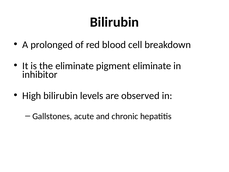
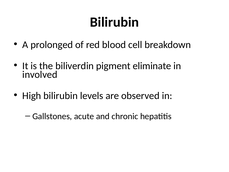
the eliminate: eliminate -> biliverdin (75, 66)
inhibitor: inhibitor -> involved (40, 74)
